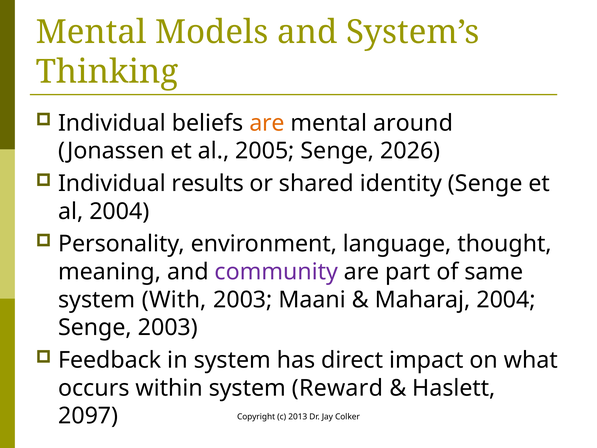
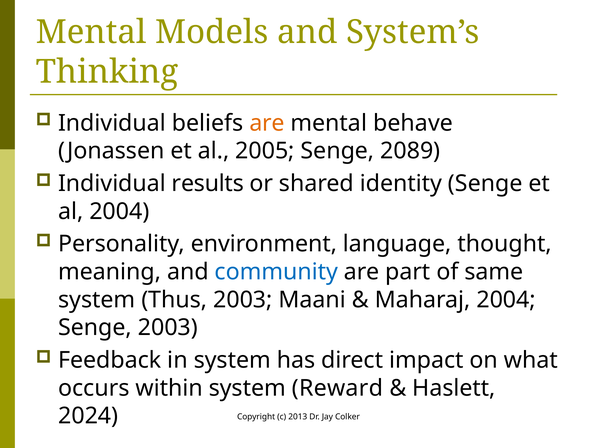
around: around -> behave (413, 123)
2026: 2026 -> 2089 (410, 151)
community colour: purple -> blue (276, 272)
With: With -> Thus (174, 300)
2097: 2097 -> 2024 (88, 416)
